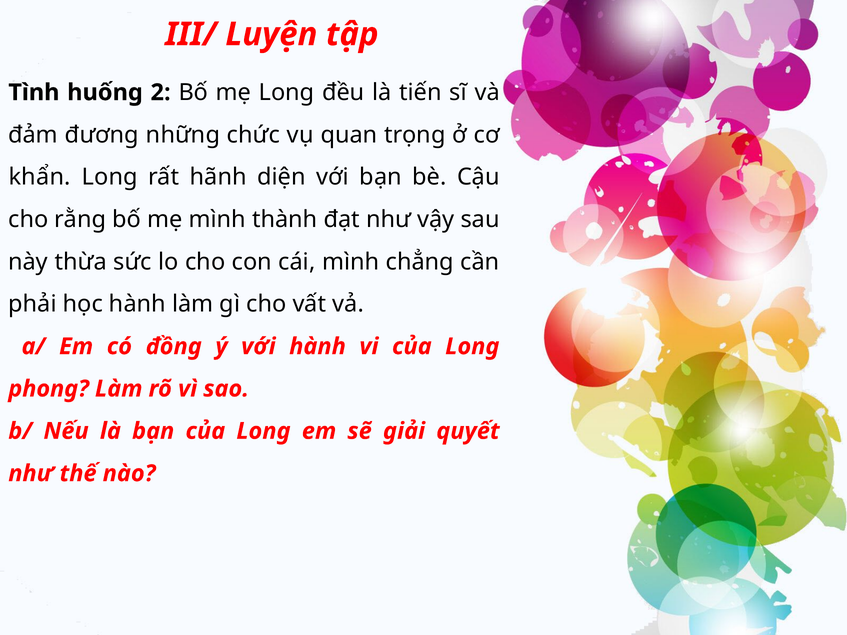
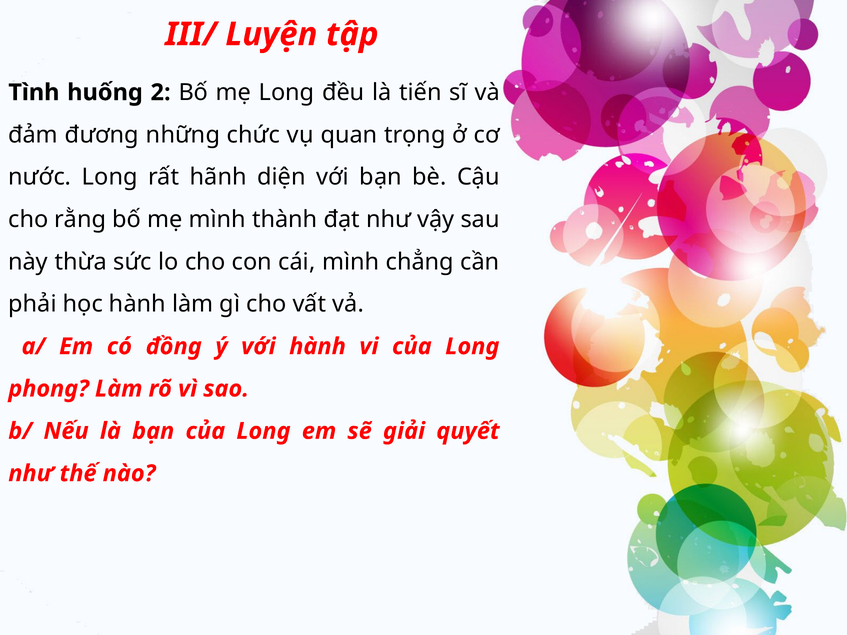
khẩn: khẩn -> nước (40, 177)
